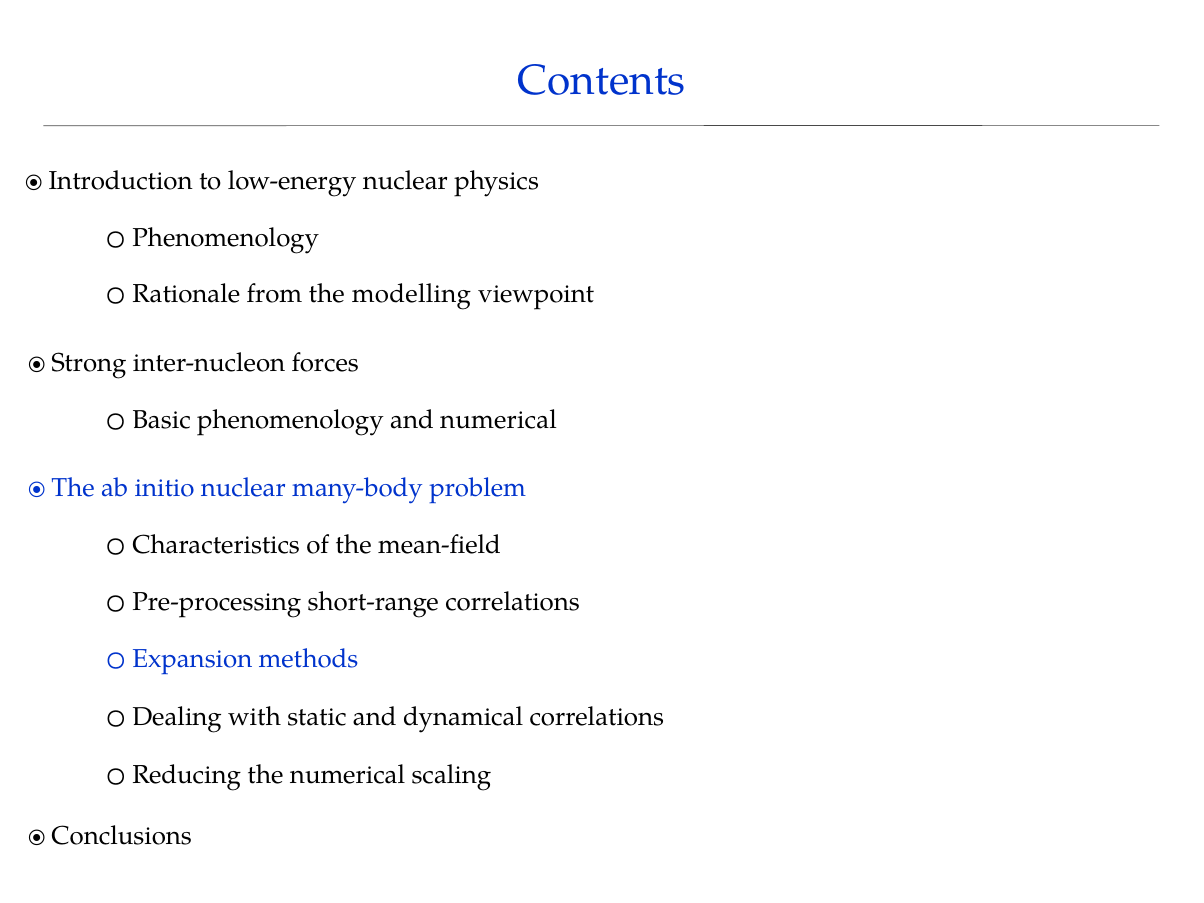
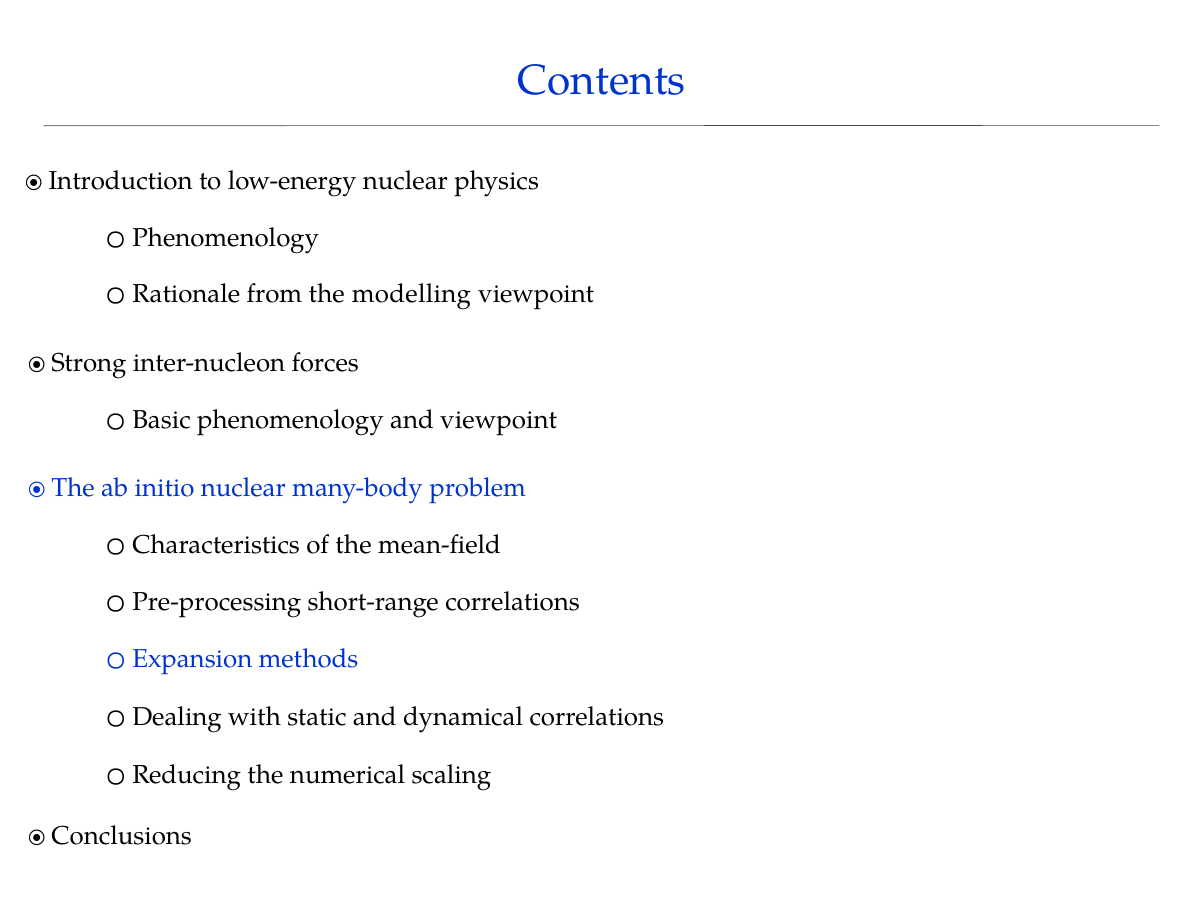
and numerical: numerical -> viewpoint (499, 420)
